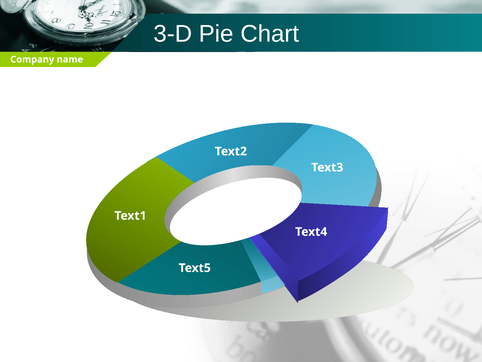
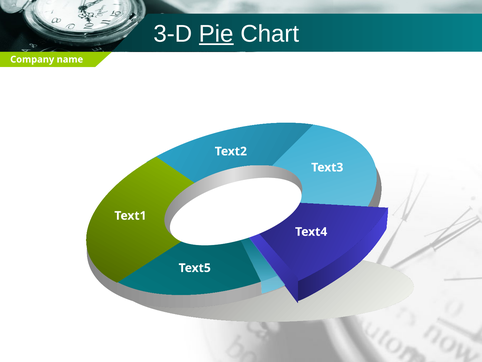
Pie underline: none -> present (216, 34)
